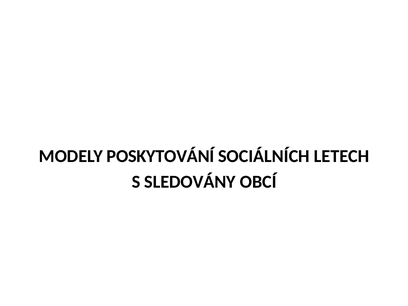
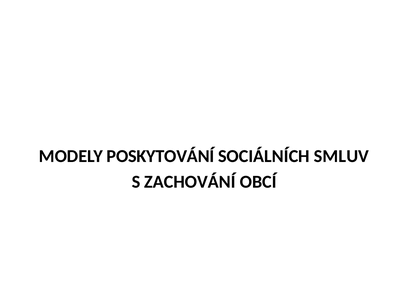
LETECH: LETECH -> SMLUV (341, 156)
SLEDOVÁNY: SLEDOVÁNY -> ZACHOVÁNÍ (190, 182)
